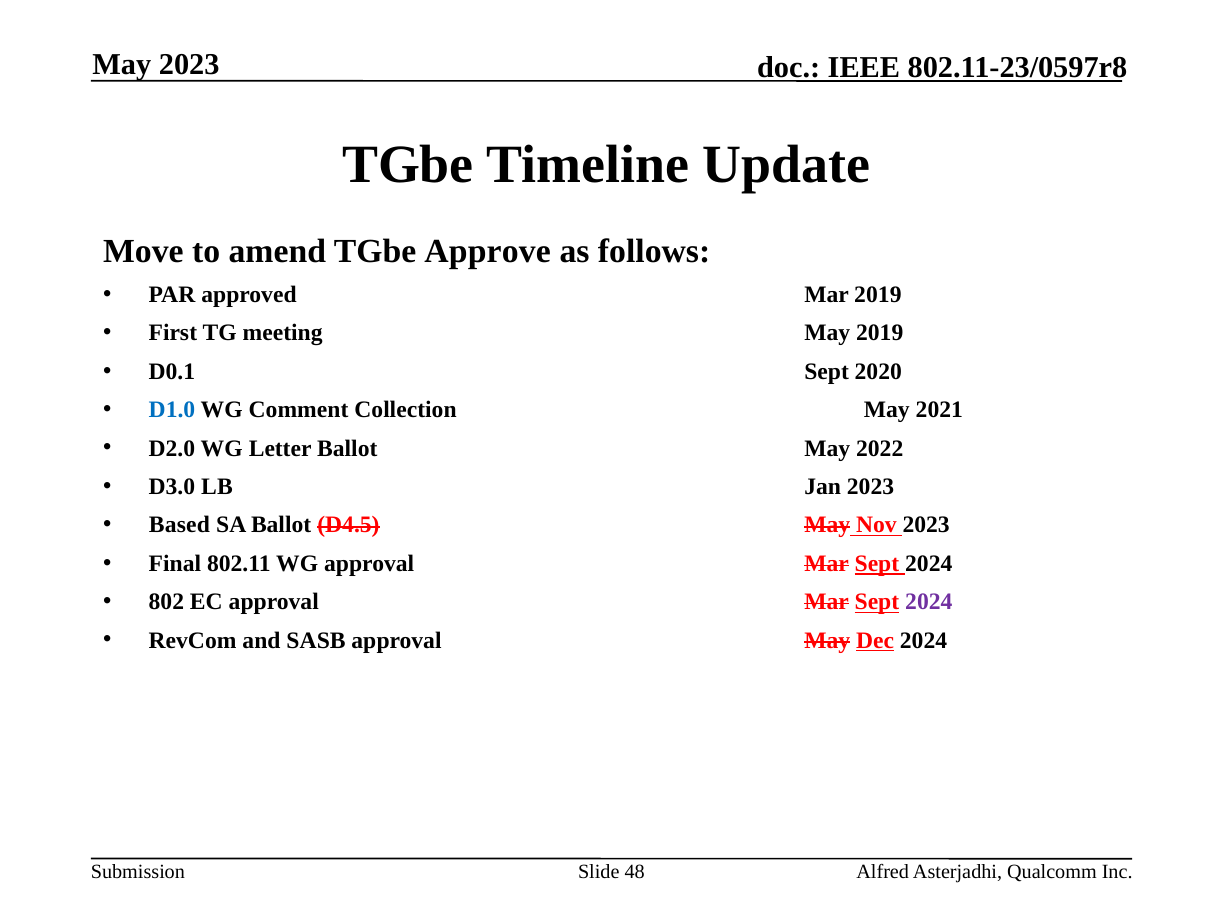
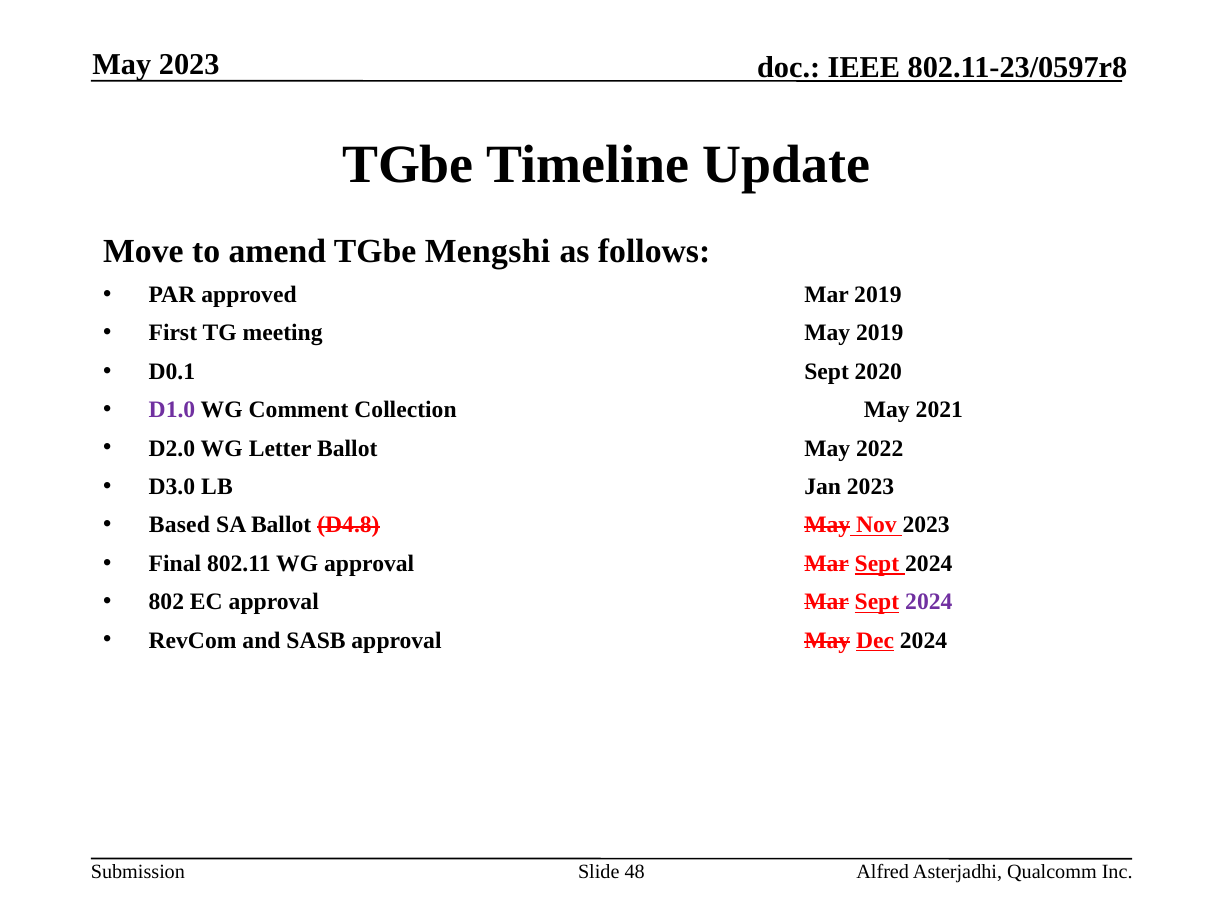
Approve: Approve -> Mengshi (488, 251)
D1.0 colour: blue -> purple (172, 410)
D4.5: D4.5 -> D4.8 (348, 526)
